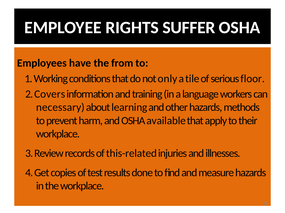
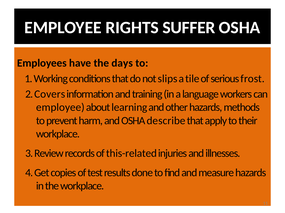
from: from -> days (122, 63)
only: only -> slips (168, 79)
floor: floor -> frost (253, 79)
necessary: necessary -> employee (60, 108)
available: available -> describe (166, 121)
